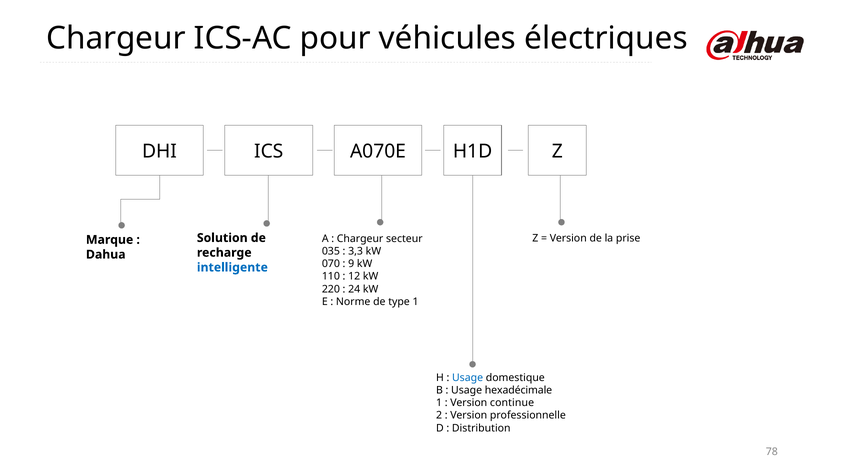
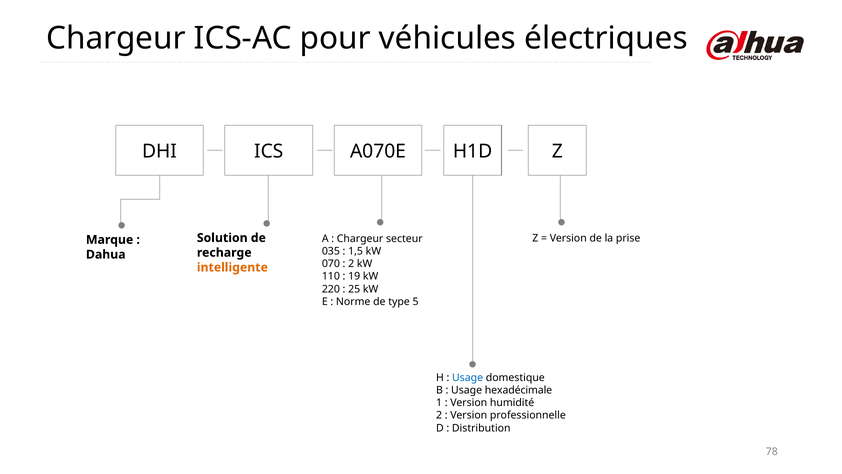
3,3: 3,3 -> 1,5 (356, 251)
9: 9 -> 2 (351, 264)
intelligente colour: blue -> orange (232, 267)
12: 12 -> 19 (354, 276)
24: 24 -> 25 (354, 289)
type 1: 1 -> 5 (416, 302)
continue: continue -> humidité (512, 403)
